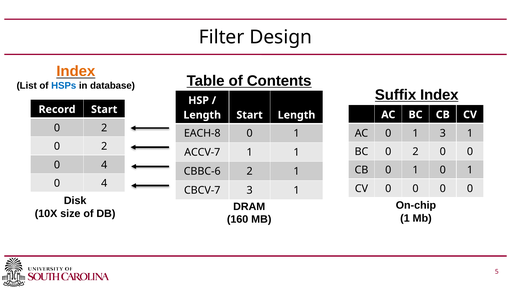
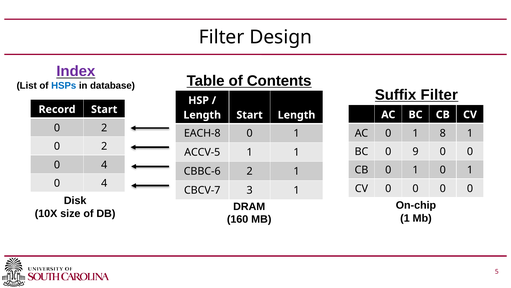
Index colour: orange -> purple (76, 71)
Suffix Index: Index -> Filter (439, 95)
1 3: 3 -> 8 (443, 133)
BC 0 2: 2 -> 9 (416, 152)
ACCV-7: ACCV-7 -> ACCV-5 (202, 152)
